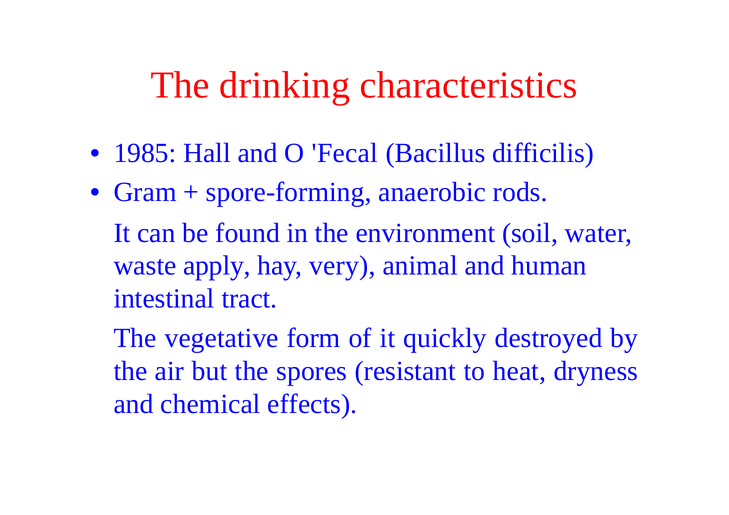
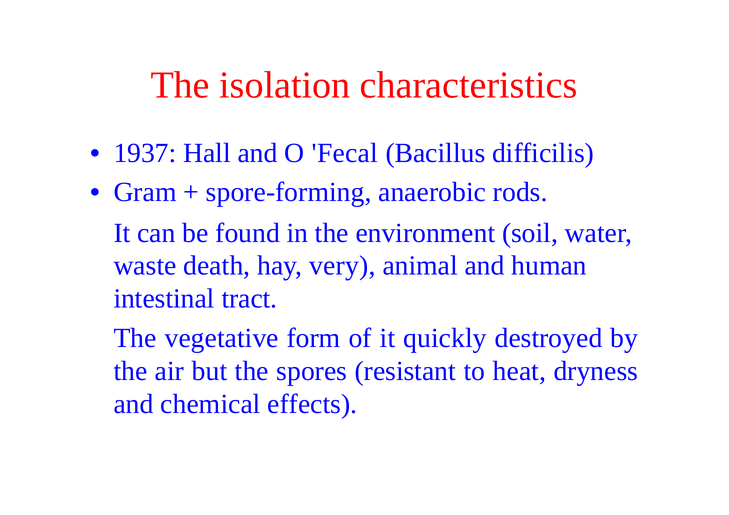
drinking: drinking -> isolation (285, 85)
1985: 1985 -> 1937 (145, 153)
apply: apply -> death (217, 266)
